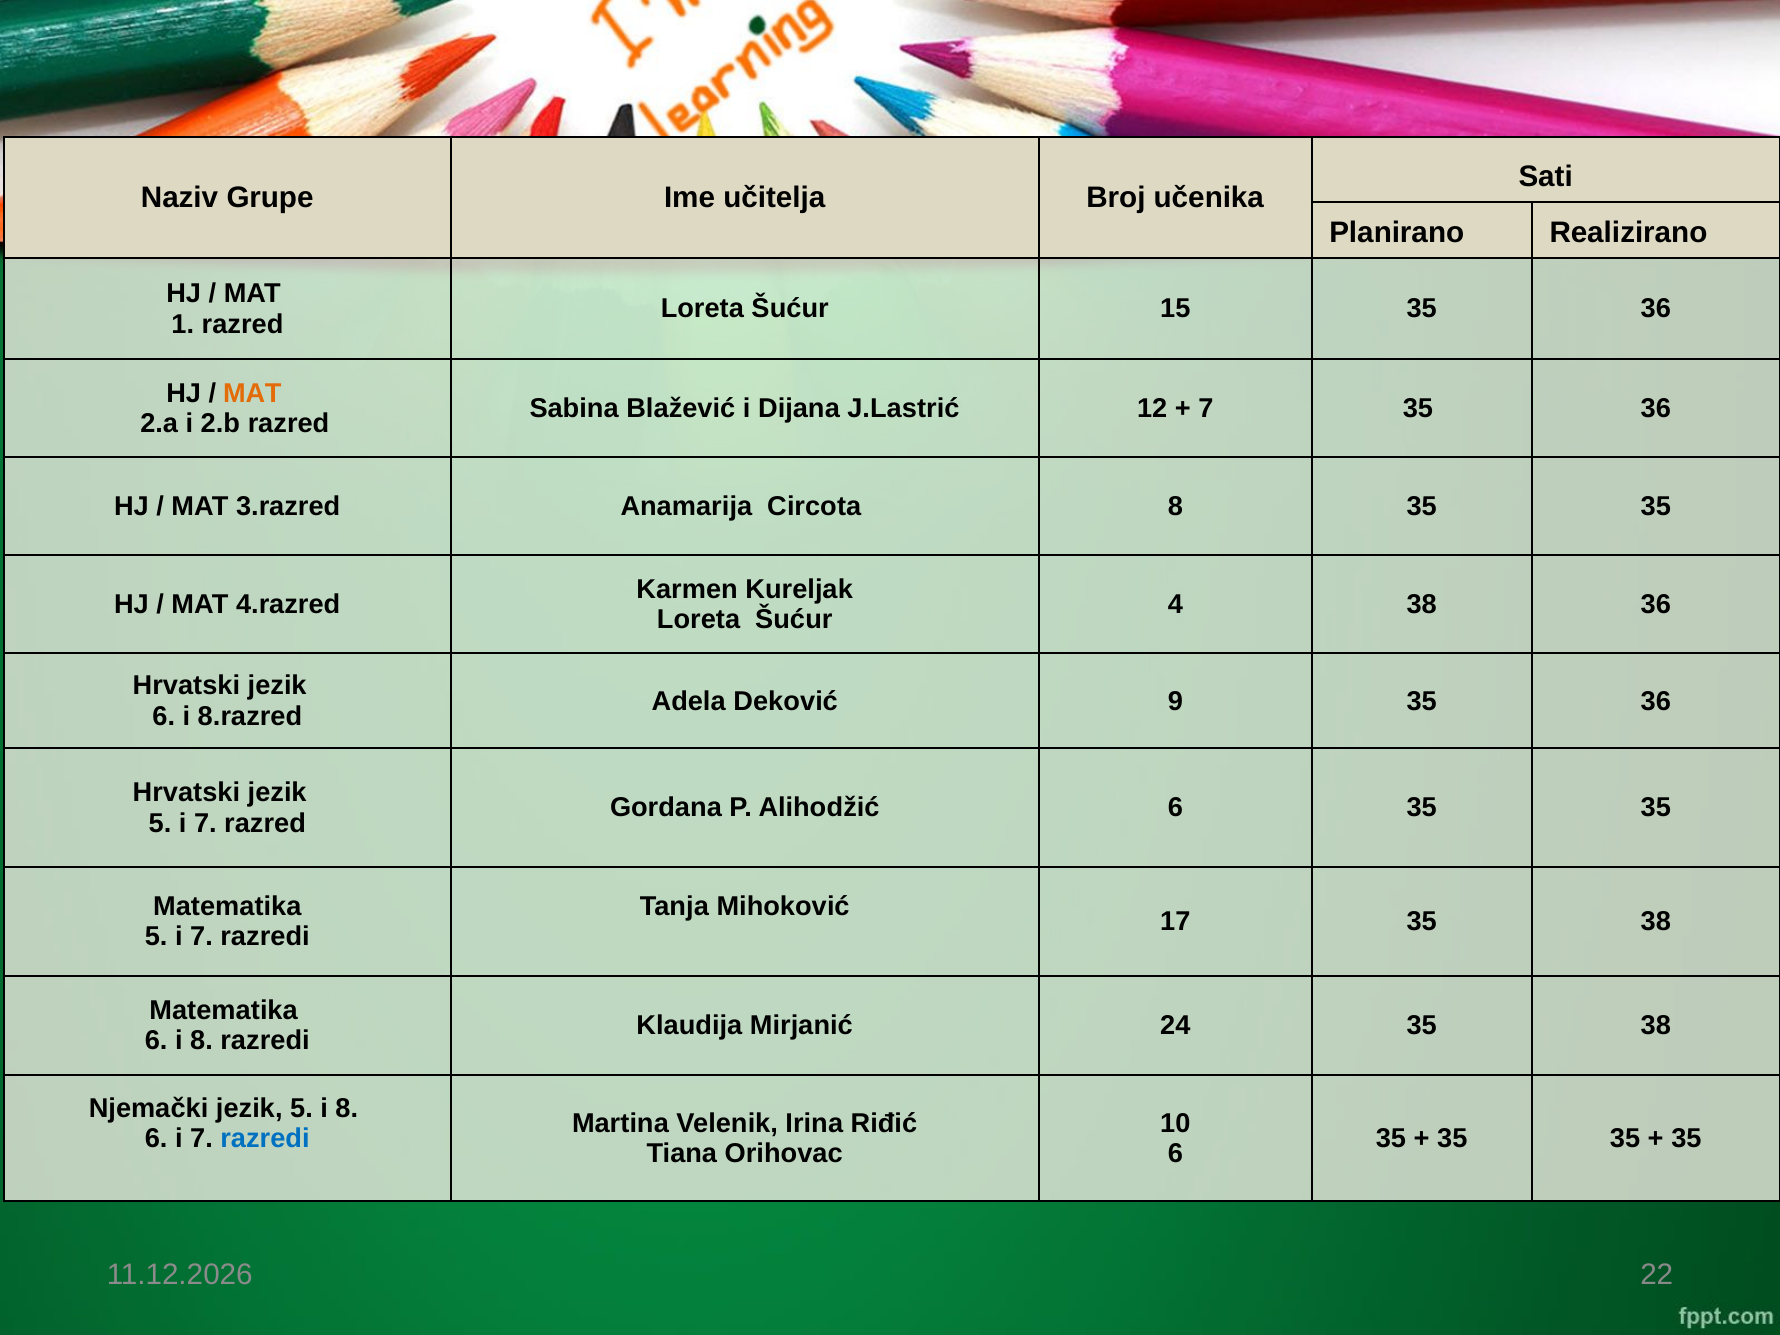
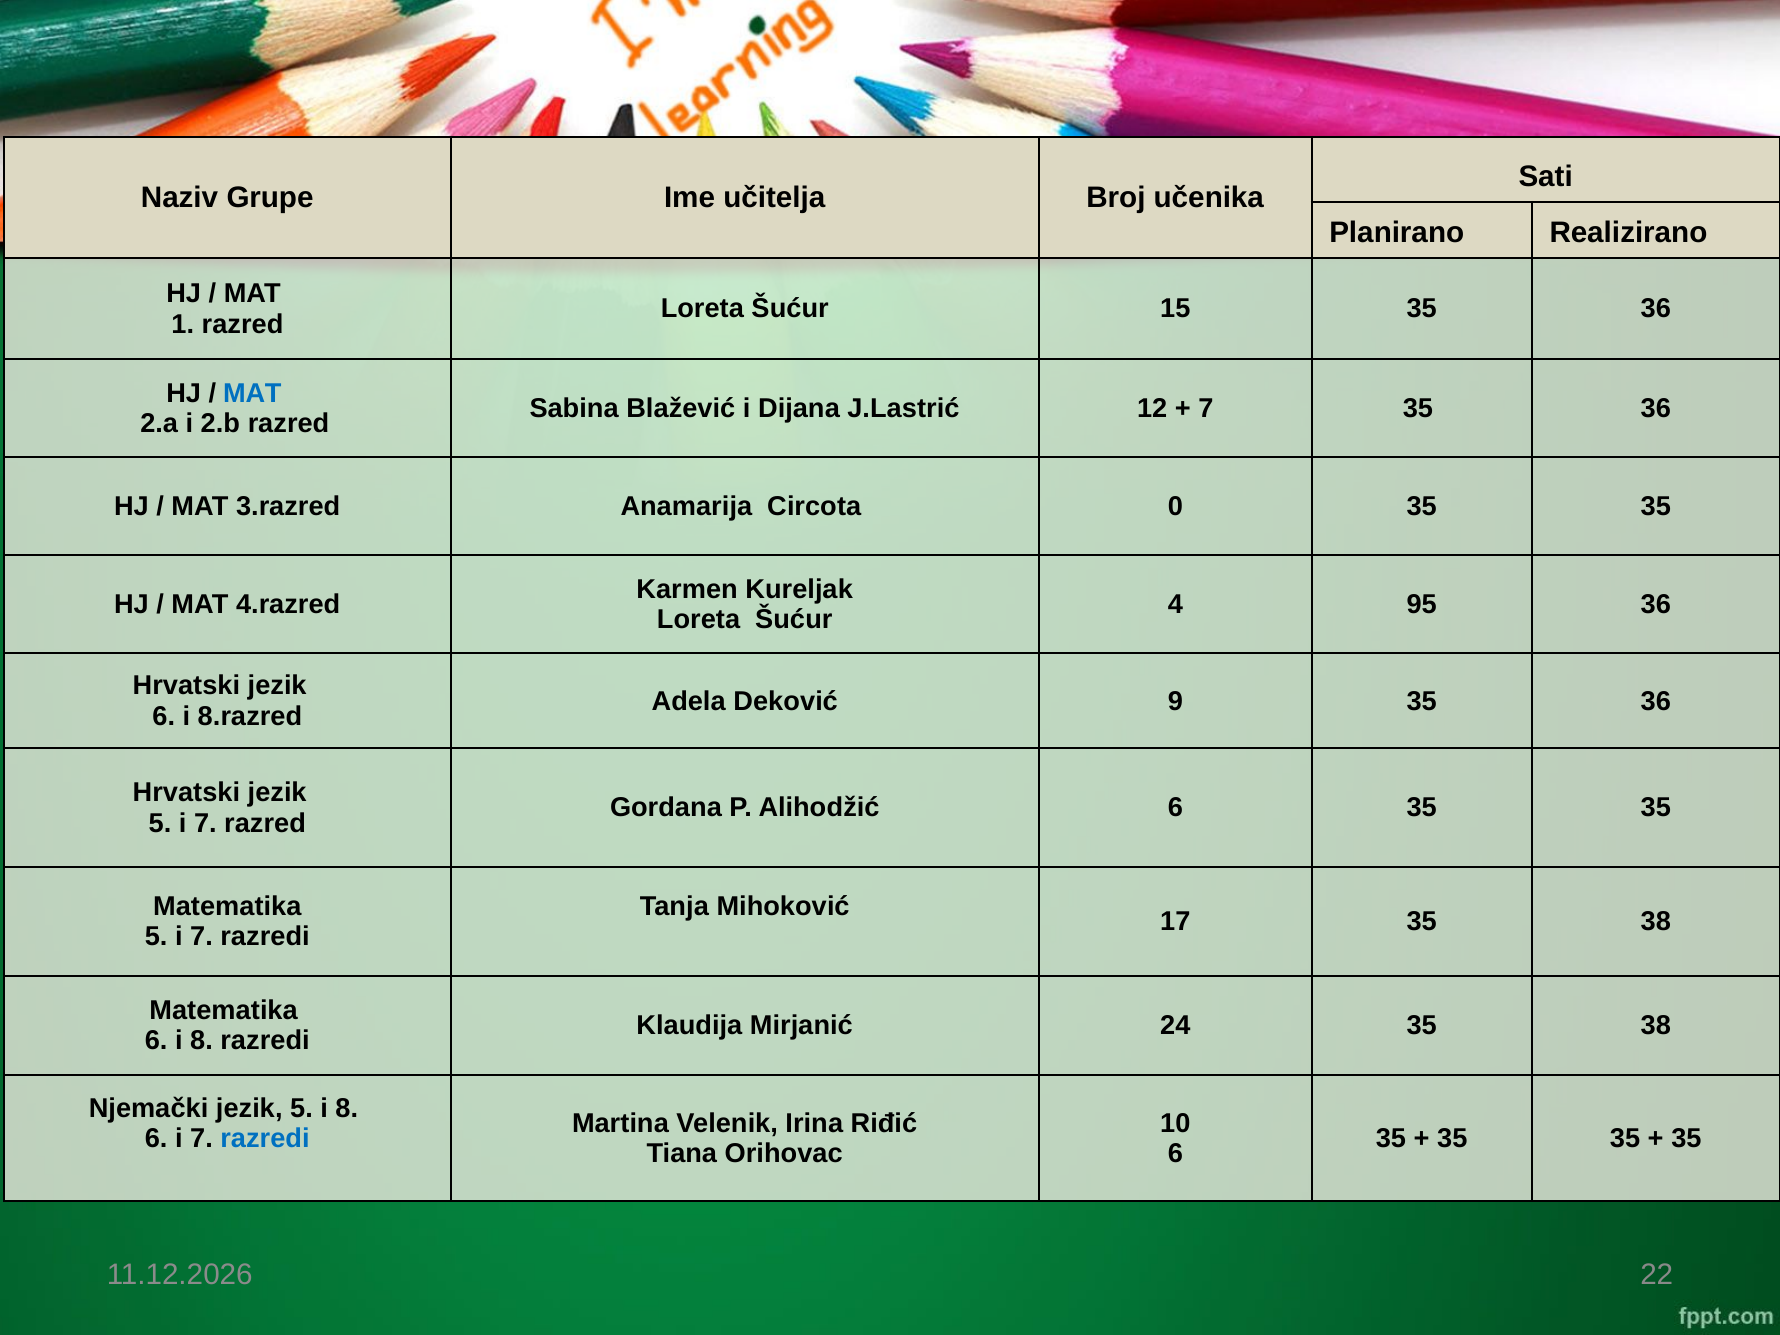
MAT colour: orange -> blue (252, 393)
Circota 8: 8 -> 0 (1175, 507)
4 38: 38 -> 95 (1422, 605)
